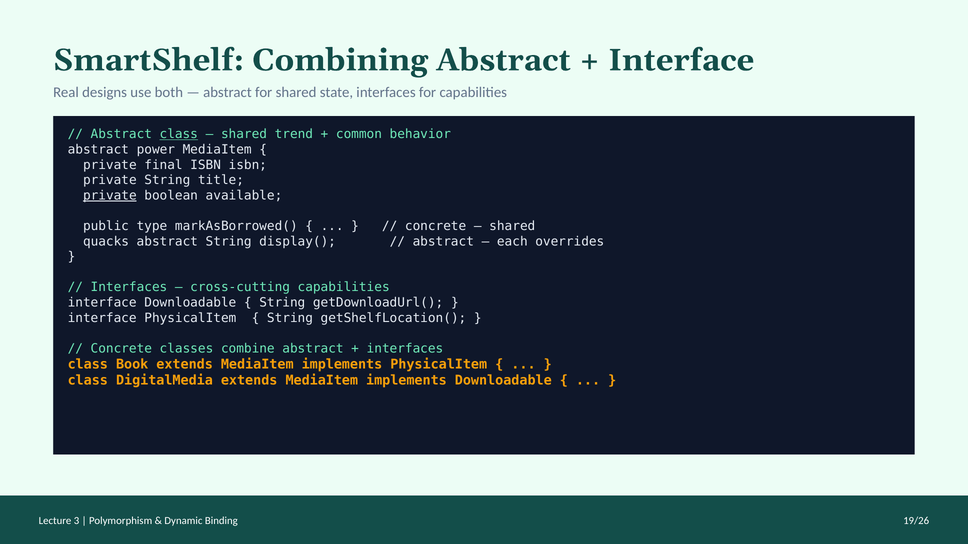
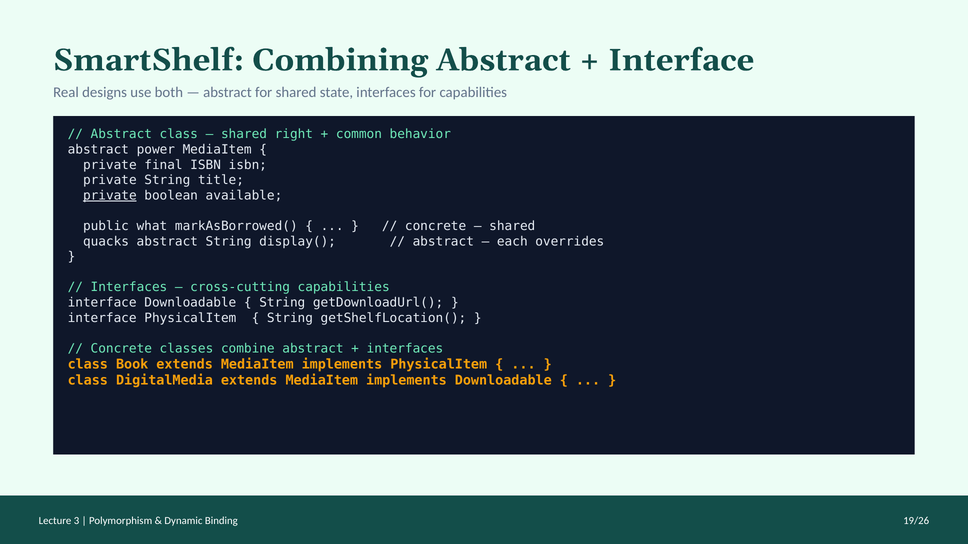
class underline: present -> none (179, 134)
trend: trend -> right (294, 134)
type: type -> what (152, 226)
